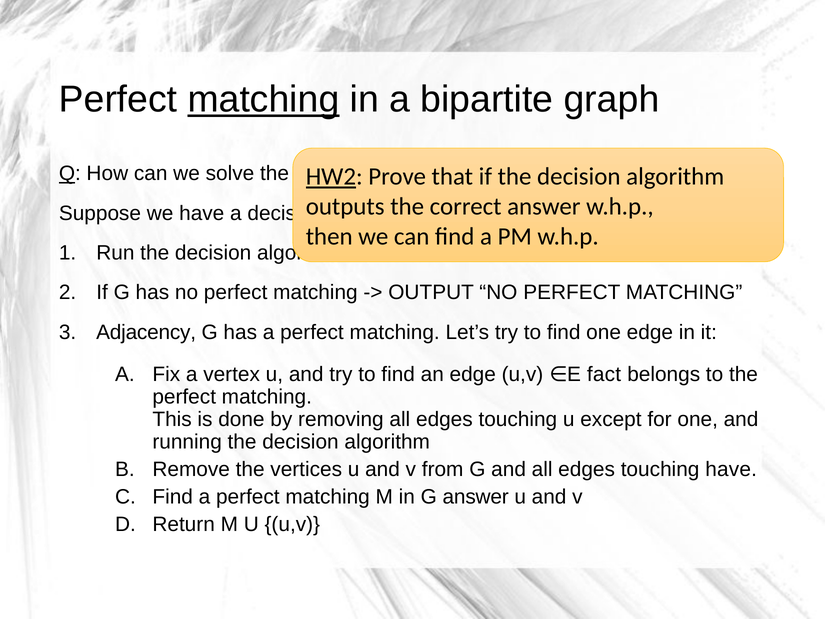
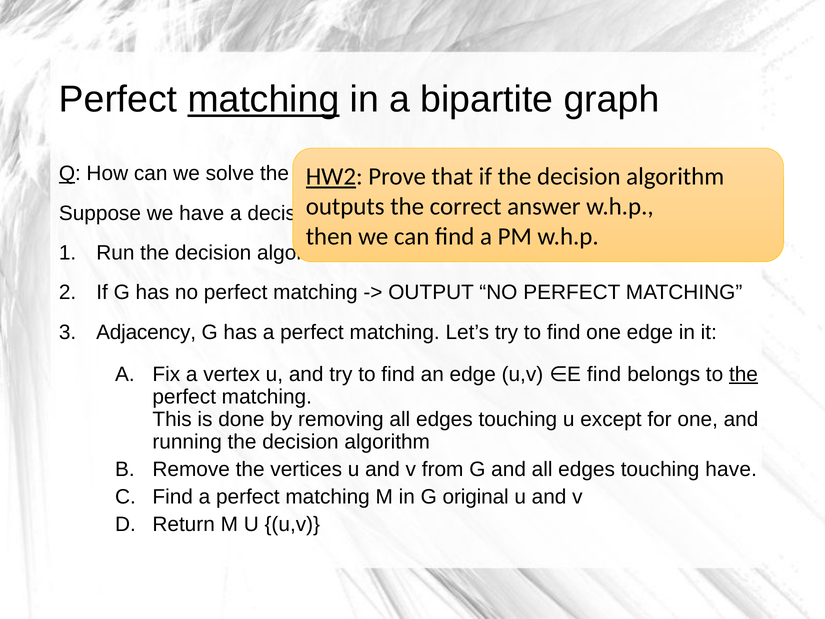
fact: fact -> find (604, 374)
the underline: none -> present (743, 374)
G answer: answer -> original (476, 497)
